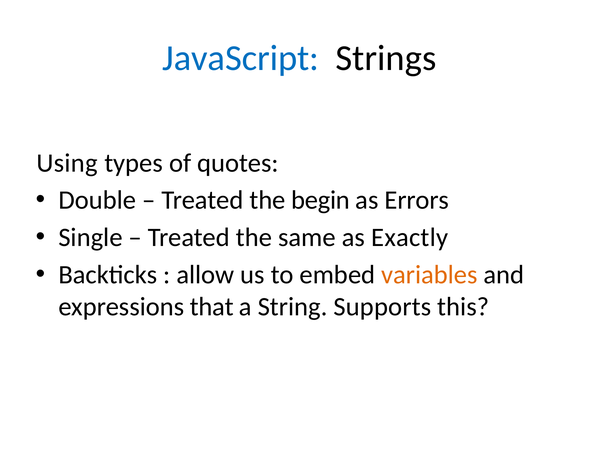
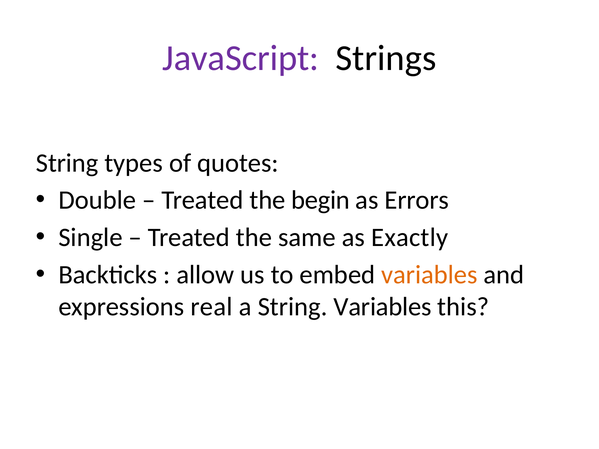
JavaScript colour: blue -> purple (241, 58)
Using: Using -> String (67, 163)
that: that -> real (212, 307)
String Supports: Supports -> Variables (383, 307)
